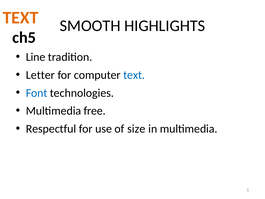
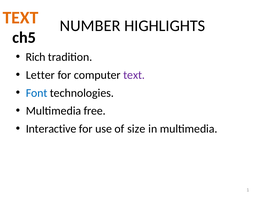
SMOOTH: SMOOTH -> NUMBER (90, 26)
Line: Line -> Rich (36, 57)
text colour: blue -> purple (134, 75)
Respectful: Respectful -> Interactive (51, 129)
